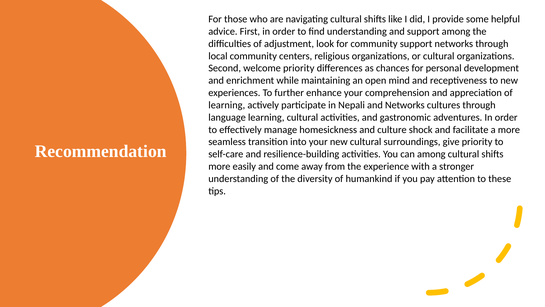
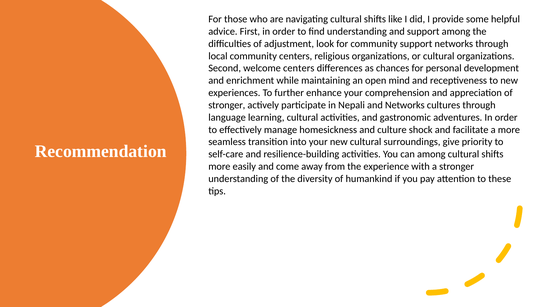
welcome priority: priority -> centers (299, 68)
learning: learning -> stronger (227, 105)
